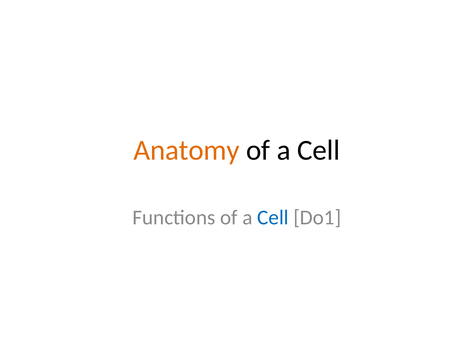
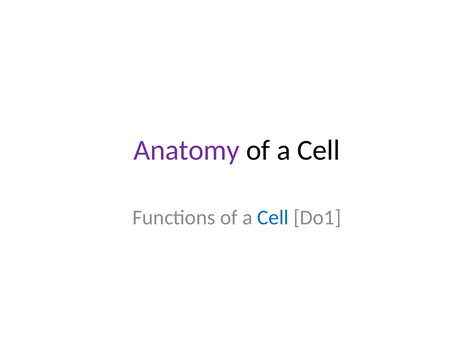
Anatomy colour: orange -> purple (187, 151)
